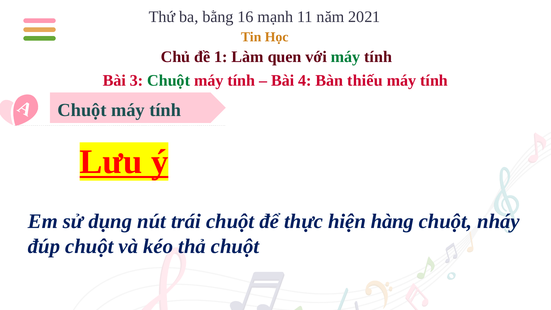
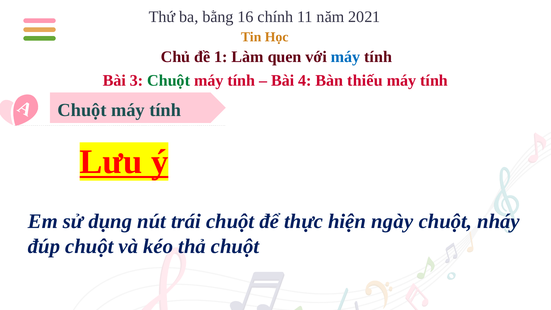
mạnh: mạnh -> chính (275, 17)
máy colour: green -> blue (346, 57)
hàng: hàng -> ngày (392, 221)
